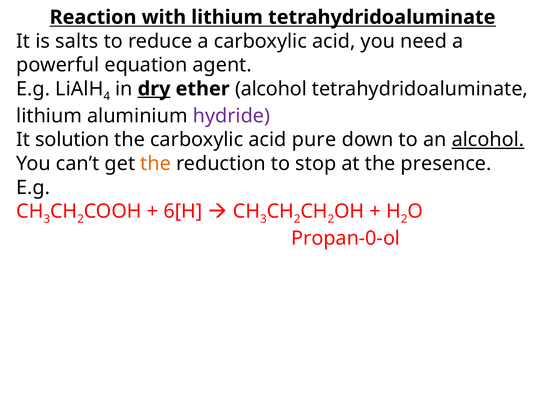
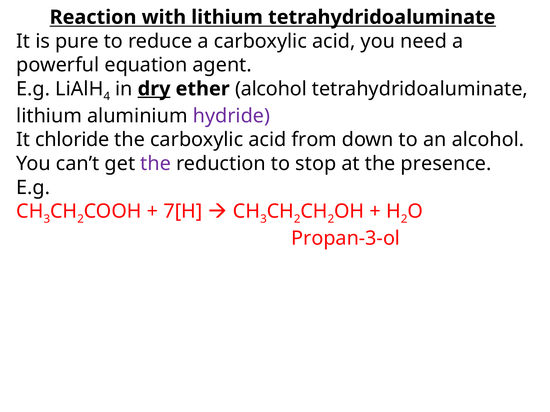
salts: salts -> pure (77, 41)
solution: solution -> chloride (72, 140)
pure: pure -> from (314, 140)
alcohol underline: present -> none (488, 140)
the colour: orange -> purple (156, 164)
6[H: 6[H -> 7[H (183, 212)
Propan-0-ol: Propan-0-ol -> Propan-3-ol (346, 239)
